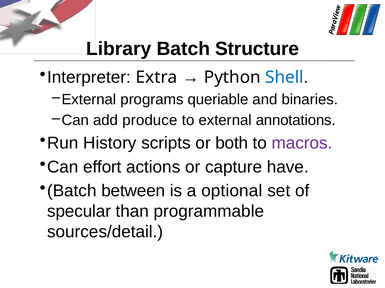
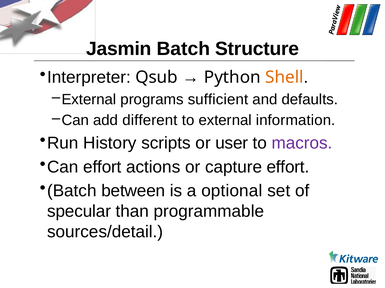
Library: Library -> Jasmin (119, 49)
Extra: Extra -> Qsub (157, 77)
Shell colour: blue -> orange (284, 77)
queriable: queriable -> sufficient (218, 100)
binaries: binaries -> defaults (310, 100)
produce: produce -> different (150, 121)
annotations: annotations -> information (296, 121)
both: both -> user (232, 143)
capture have: have -> effort (288, 167)
